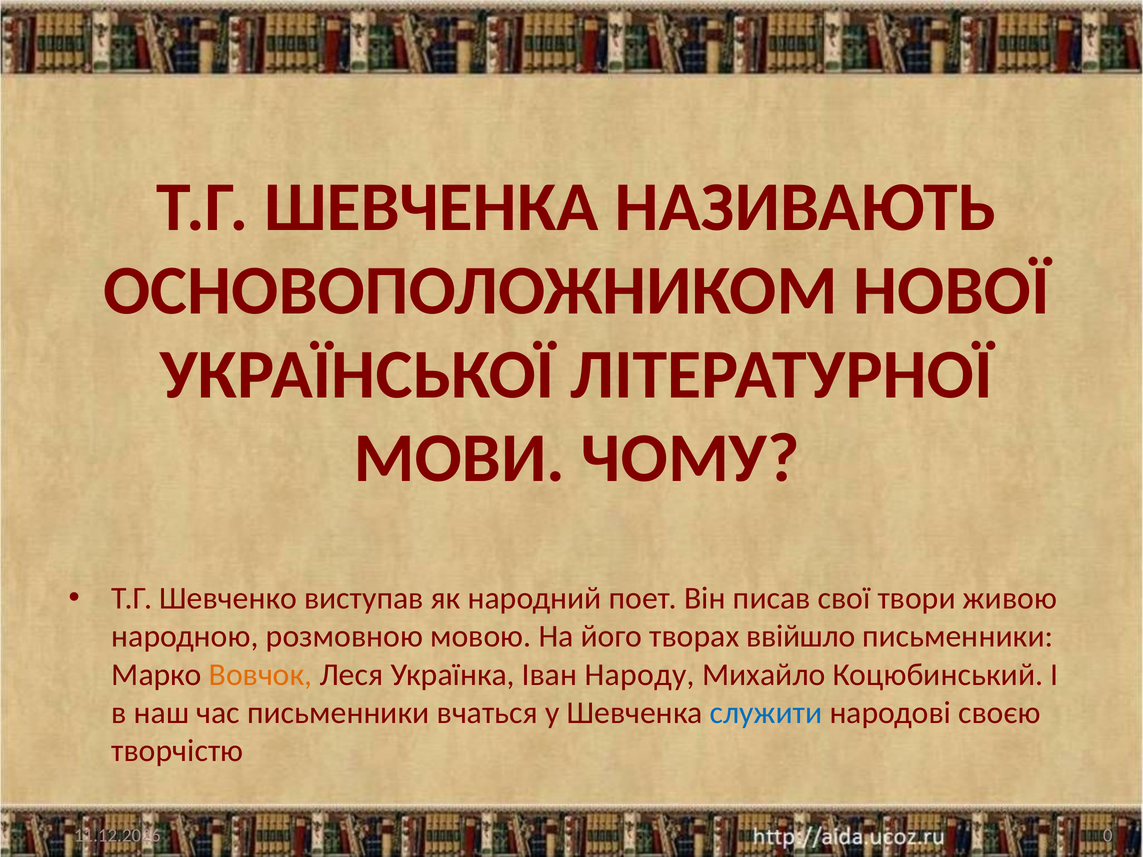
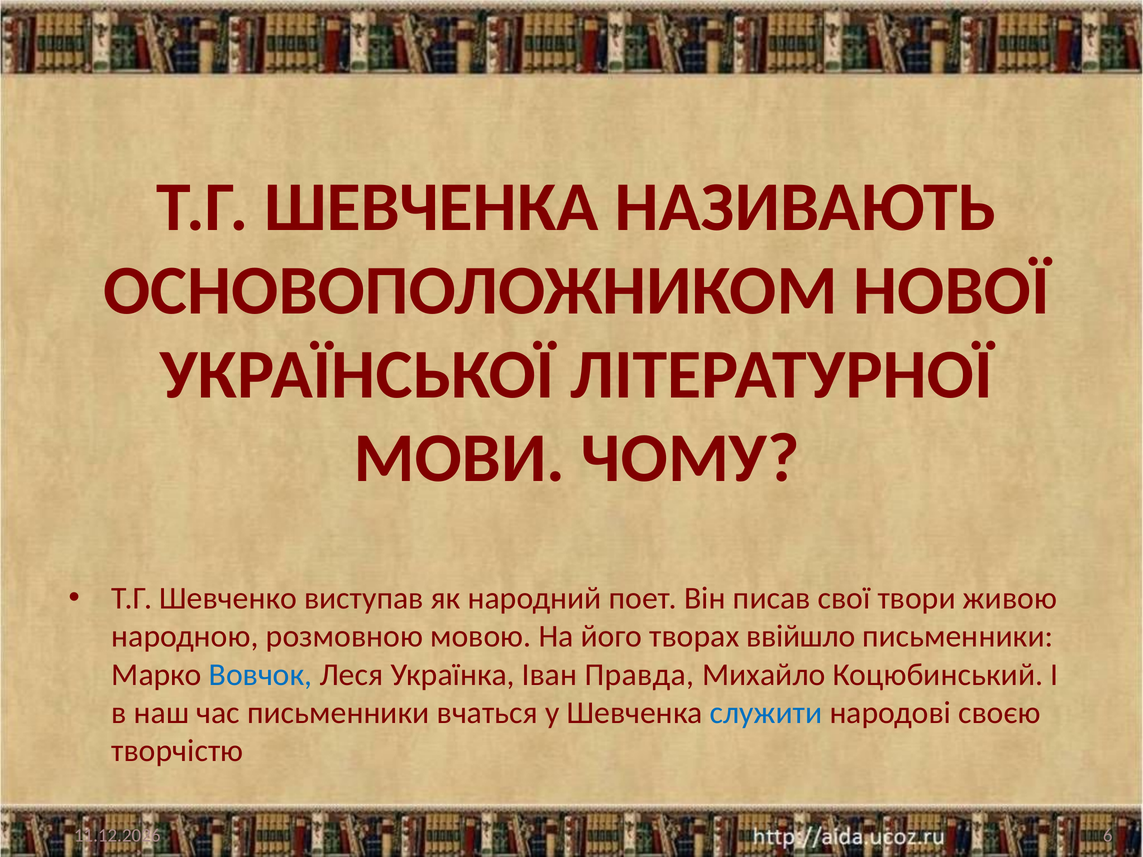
Вовчок colour: orange -> blue (261, 675)
Народу: Народу -> Правда (640, 675)
0: 0 -> 6 (1108, 836)
